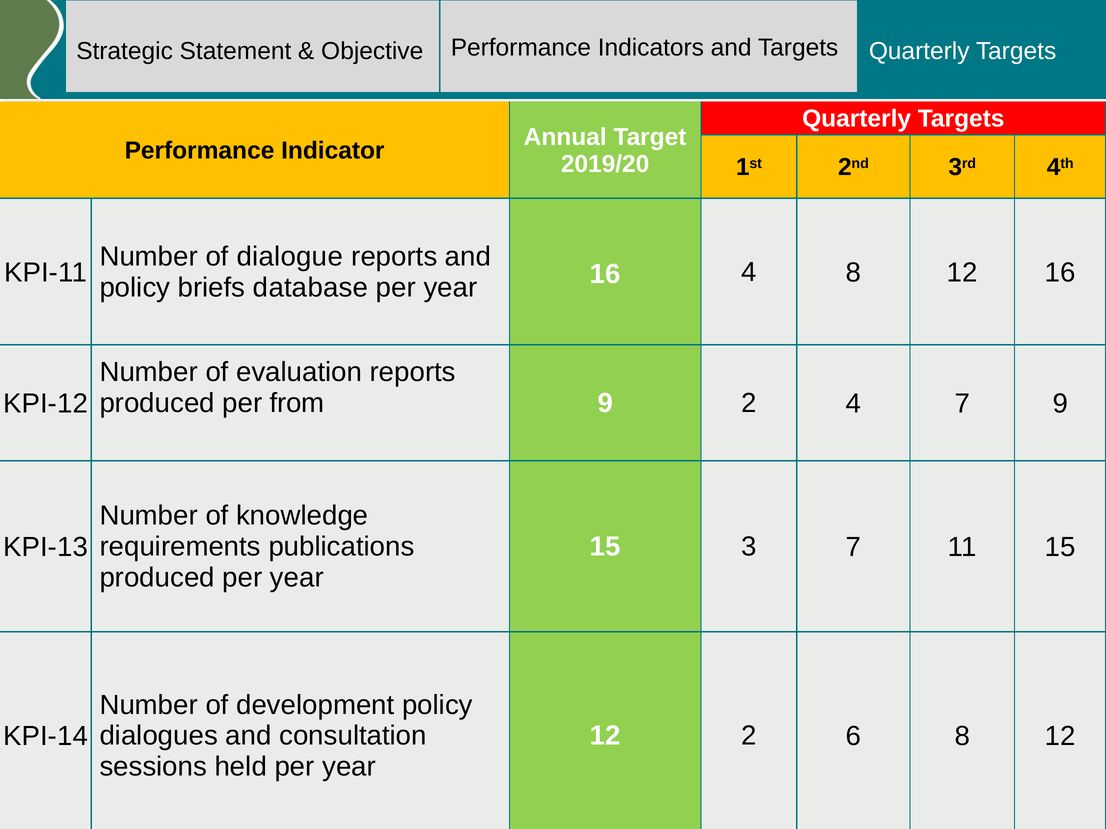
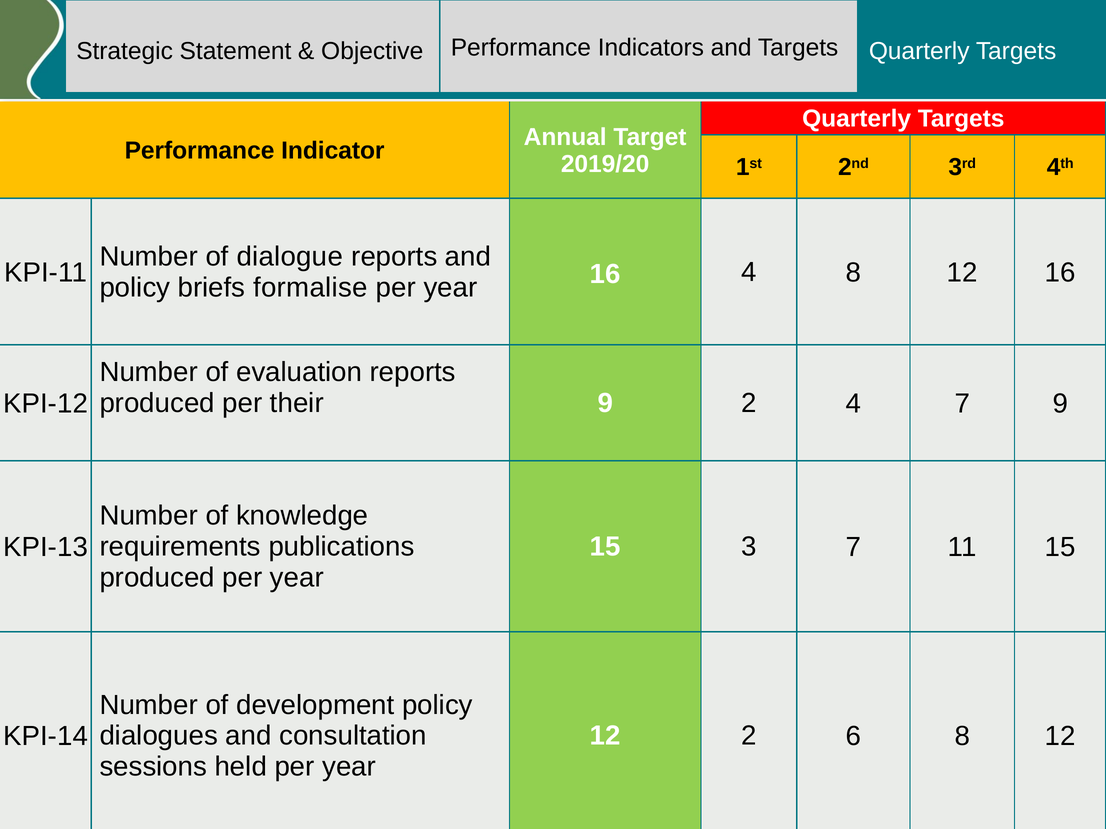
database: database -> formalise (310, 288)
from: from -> their (297, 403)
